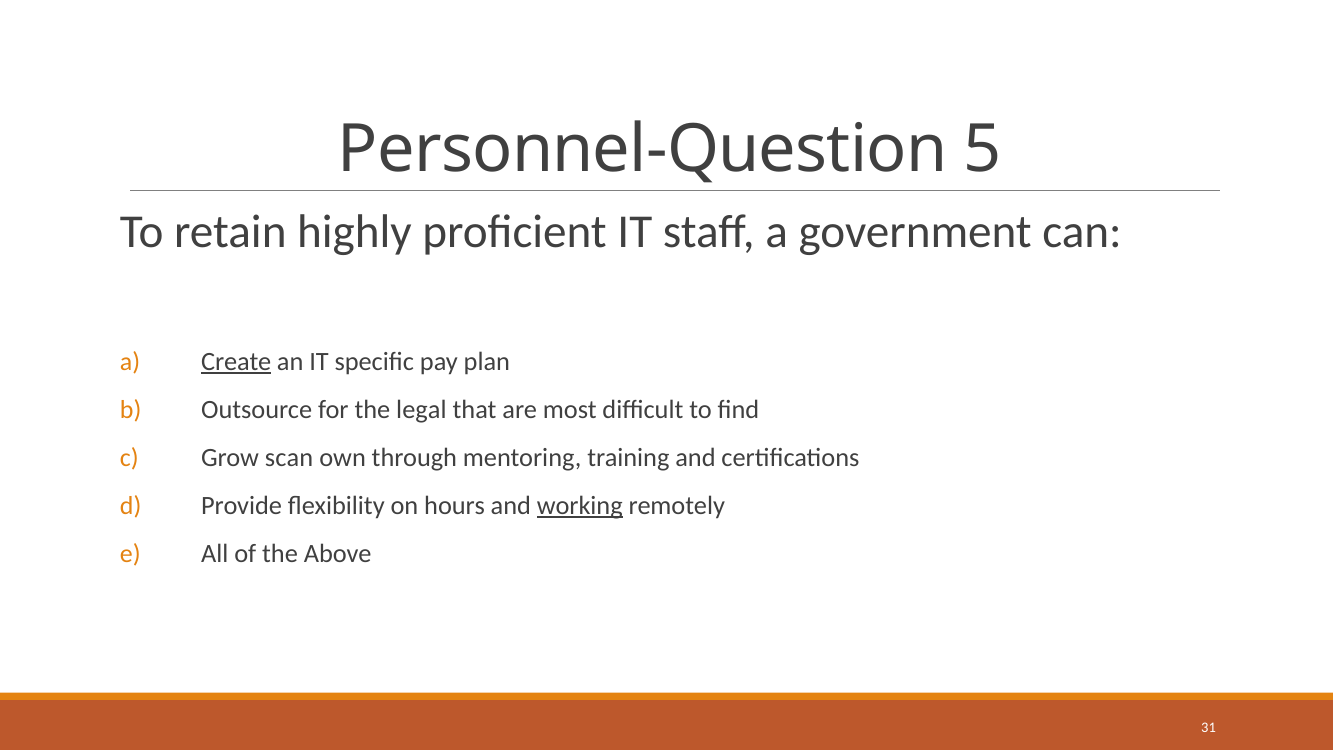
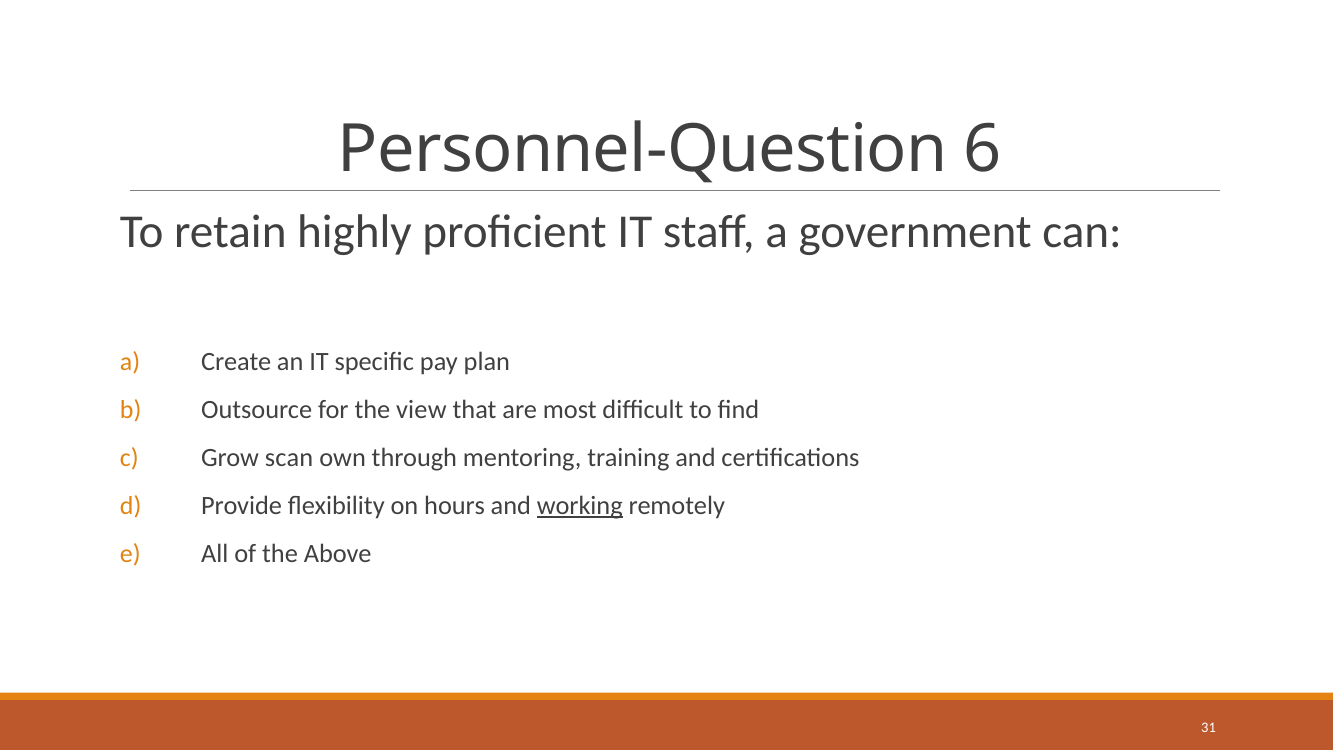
5: 5 -> 6 (982, 149)
Create underline: present -> none (236, 362)
legal: legal -> view (421, 410)
